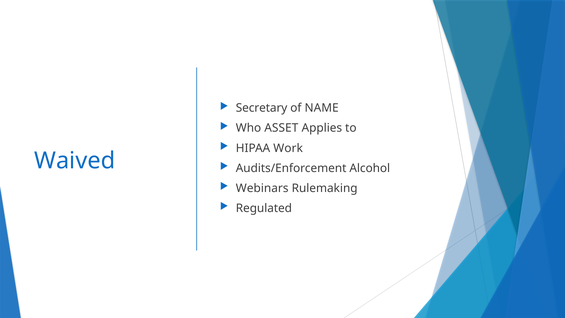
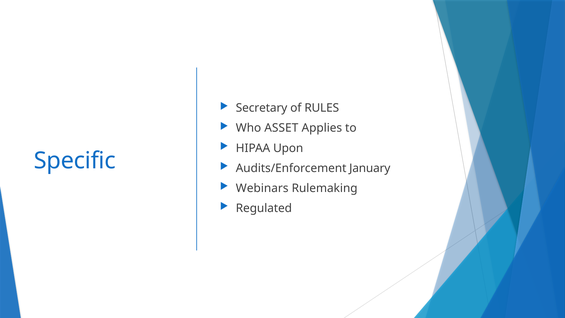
NAME: NAME -> RULES (322, 108)
Work: Work -> Upon (288, 148)
Waived: Waived -> Specific (75, 161)
Alcohol: Alcohol -> January (370, 168)
